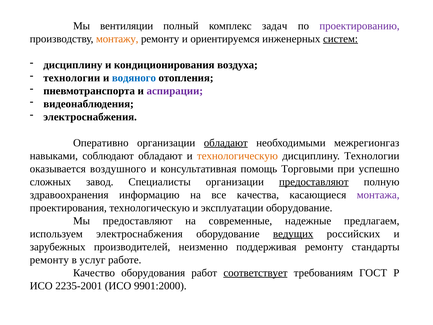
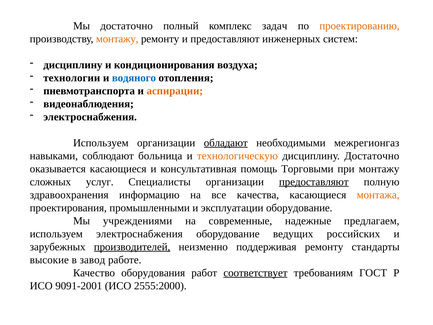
Мы вентиляции: вентиляции -> достаточно (127, 26)
проектированию colour: purple -> orange (360, 26)
и ориентируемся: ориентируемся -> предоставляют (225, 39)
систем underline: present -> none (340, 39)
аспирации colour: purple -> orange (175, 91)
Оперативно: Оперативно -> Используем (101, 143)
соблюдают обладают: обладают -> больница (160, 156)
дисциплину Технологии: Технологии -> Достаточно (372, 156)
оказывается воздушного: воздушного -> касающиеся (118, 169)
при успешно: успешно -> монтажу (379, 169)
завод: завод -> услуг (100, 182)
монтажа colour: purple -> orange (378, 195)
проектирования технологическую: технологическую -> промышленными (150, 208)
Мы предоставляют: предоставляют -> учреждениями (138, 221)
ведущих underline: present -> none (293, 234)
производителей underline: none -> present (132, 247)
ремонту: ремонту -> высокие (49, 260)
услуг: услуг -> завод (92, 260)
2235-2001: 2235-2001 -> 9091-2001 (79, 286)
9901:2000: 9901:2000 -> 2555:2000 (160, 286)
